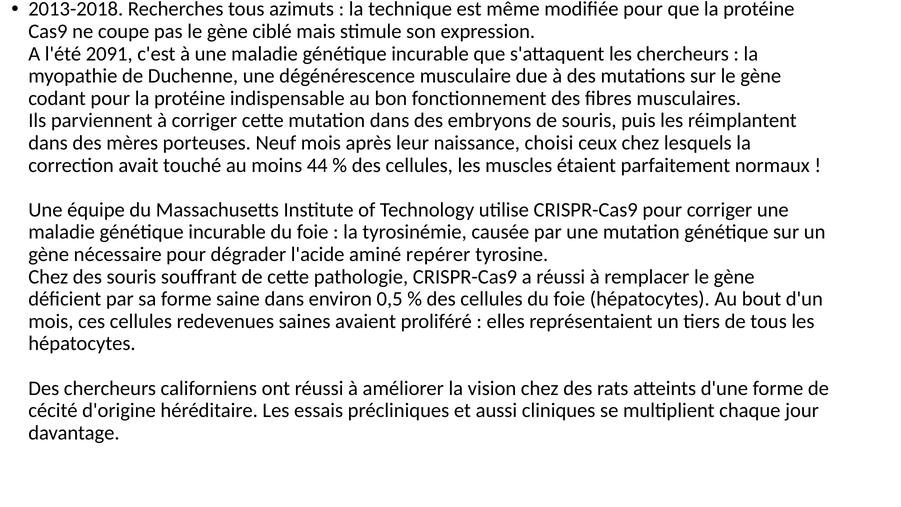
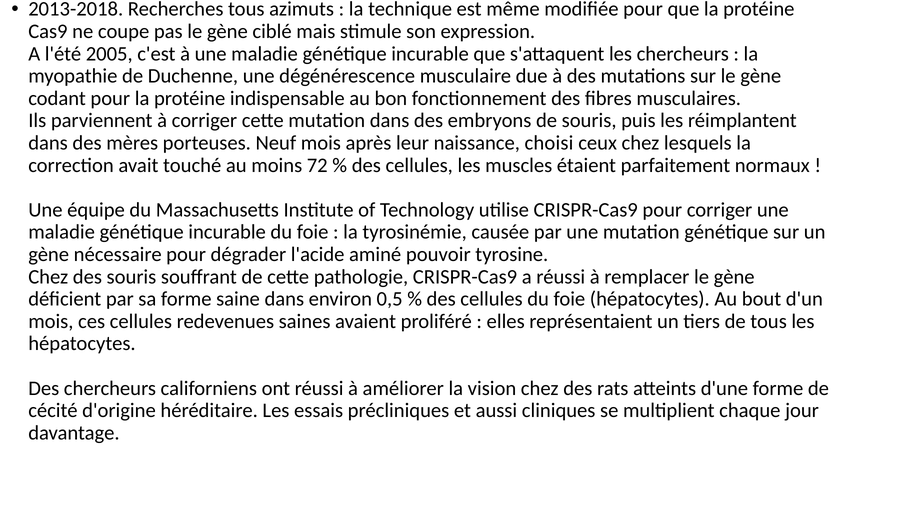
2091: 2091 -> 2005 (109, 54)
44: 44 -> 72 (317, 165)
repérer: repérer -> pouvoir (438, 254)
